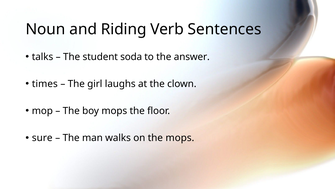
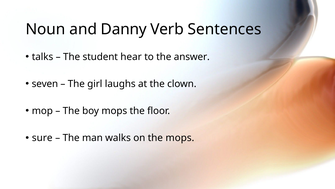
Riding: Riding -> Danny (124, 29)
soda: soda -> hear (131, 57)
times: times -> seven (45, 84)
